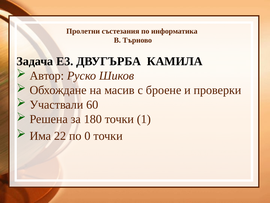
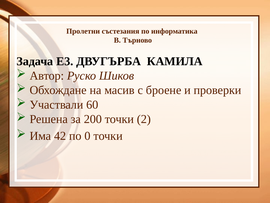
180: 180 -> 200 (93, 119)
1: 1 -> 2 (144, 119)
22: 22 -> 42 (60, 136)
